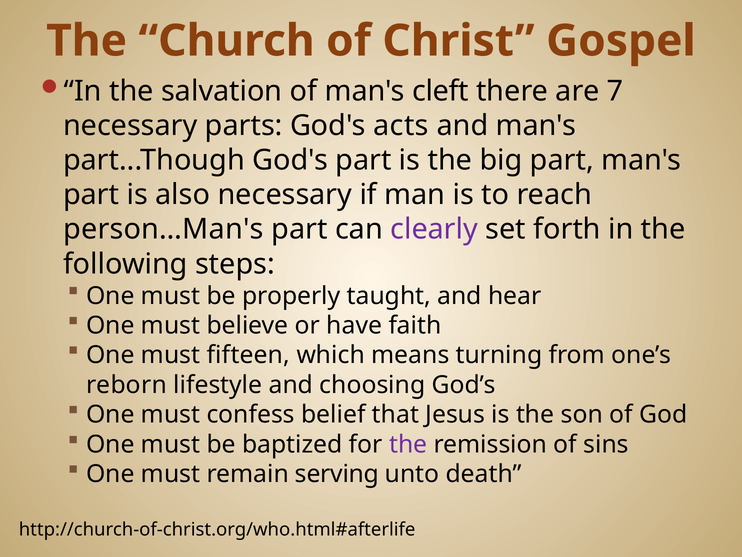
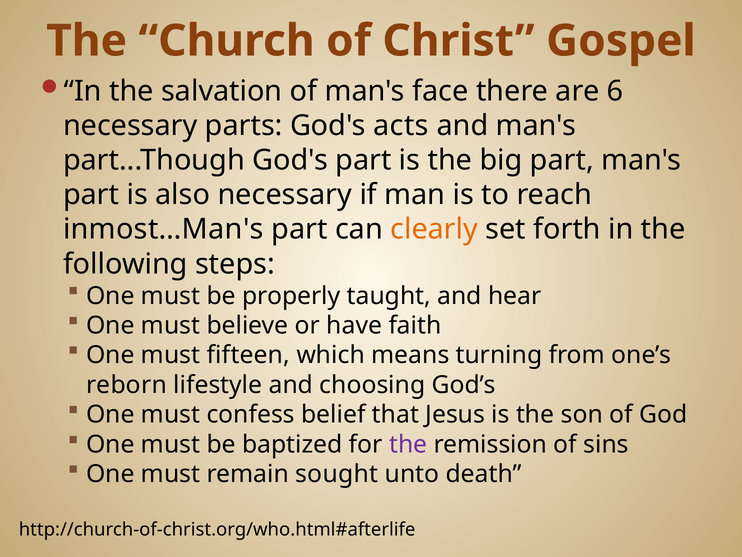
cleft: cleft -> face (440, 91)
7: 7 -> 6 (615, 91)
person…Man's: person…Man's -> inmost…Man's (163, 229)
clearly colour: purple -> orange (434, 229)
serving: serving -> sought (337, 474)
